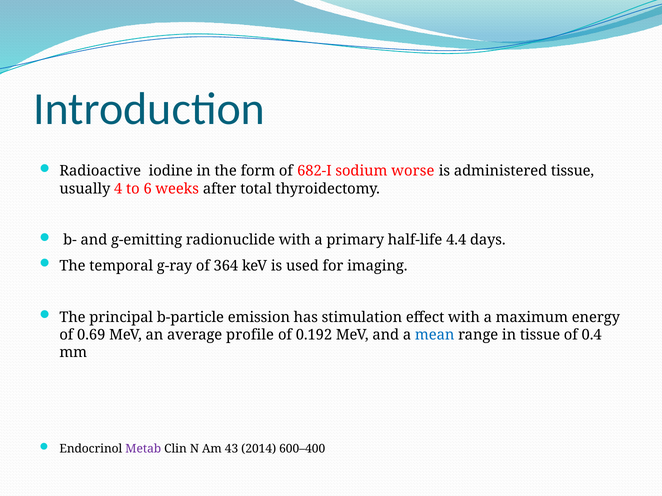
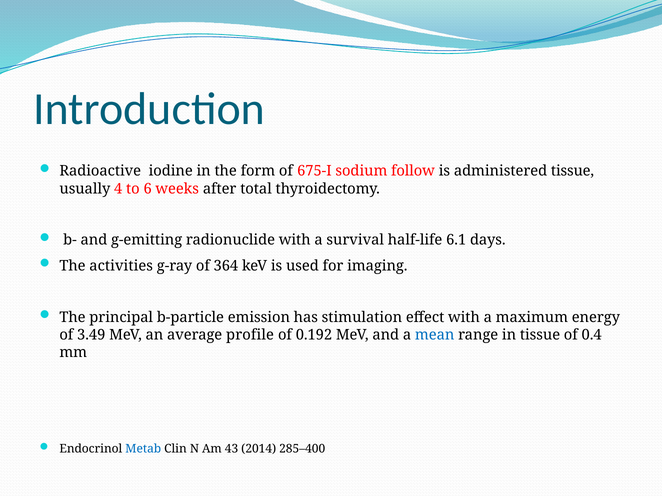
682-I: 682-I -> 675-I (314, 171)
worse: worse -> follow (413, 171)
primary: primary -> survival (355, 240)
4.4: 4.4 -> 6.1 (456, 240)
temporal: temporal -> activities (121, 266)
0.69: 0.69 -> 3.49 (91, 335)
Metab colour: purple -> blue (143, 449)
600–400: 600–400 -> 285–400 (302, 449)
